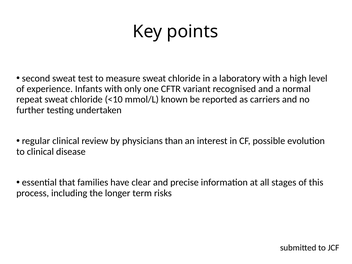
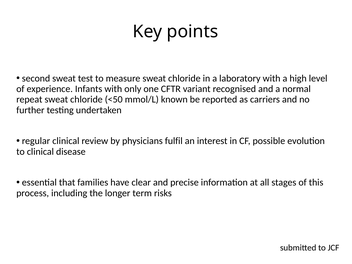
<10: <10 -> <50 (114, 99)
than: than -> fulfil (174, 141)
